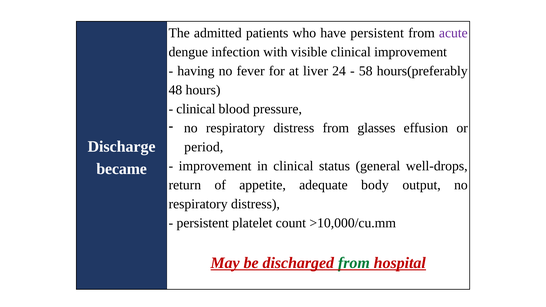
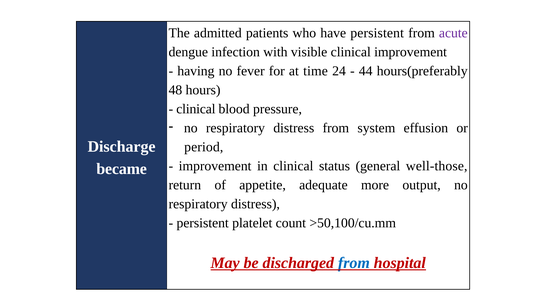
liver: liver -> time (315, 71)
58: 58 -> 44 (366, 71)
glasses: glasses -> system (376, 128)
well-drops: well-drops -> well-those (437, 166)
body: body -> more (375, 185)
>10,000/cu.mm: >10,000/cu.mm -> >50,100/cu.mm (353, 223)
from colour: green -> blue (354, 263)
